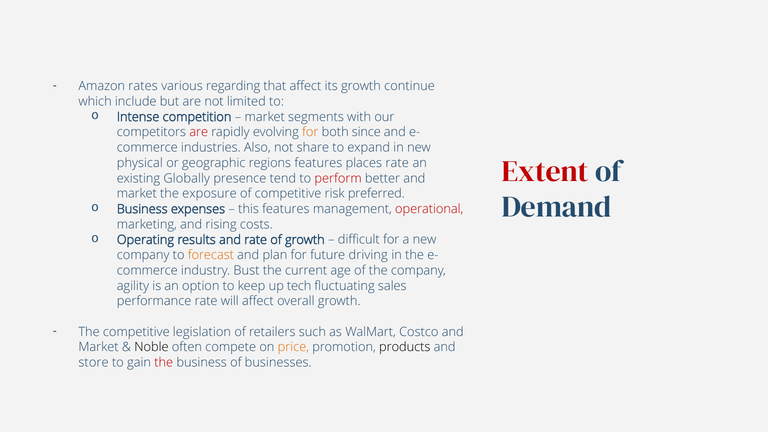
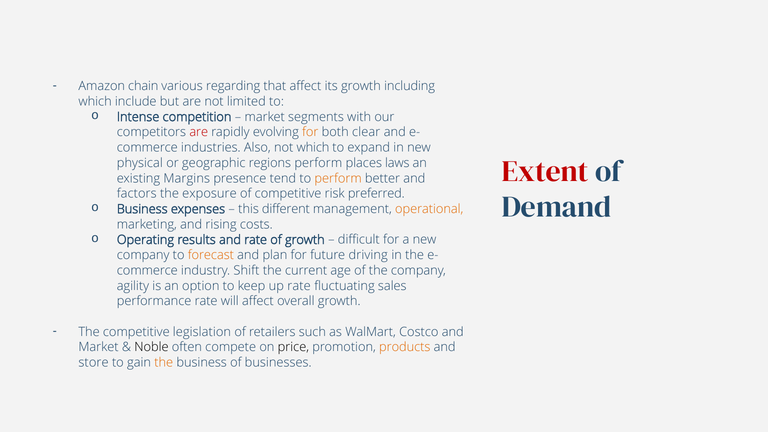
rates: rates -> chain (143, 86)
continue: continue -> including (410, 86)
since: since -> clear (366, 132)
not share: share -> which (313, 148)
regions features: features -> perform (318, 163)
places rate: rate -> laws (397, 163)
Globally: Globally -> Margins (187, 178)
perform colour: red -> orange (338, 178)
market: market -> factors (137, 194)
this features: features -> different (286, 209)
operational colour: red -> orange (429, 209)
Bust: Bust -> Shift (246, 270)
up tech: tech -> rate (299, 286)
price colour: orange -> black (293, 347)
products colour: black -> orange (405, 347)
the colour: red -> orange (164, 363)
